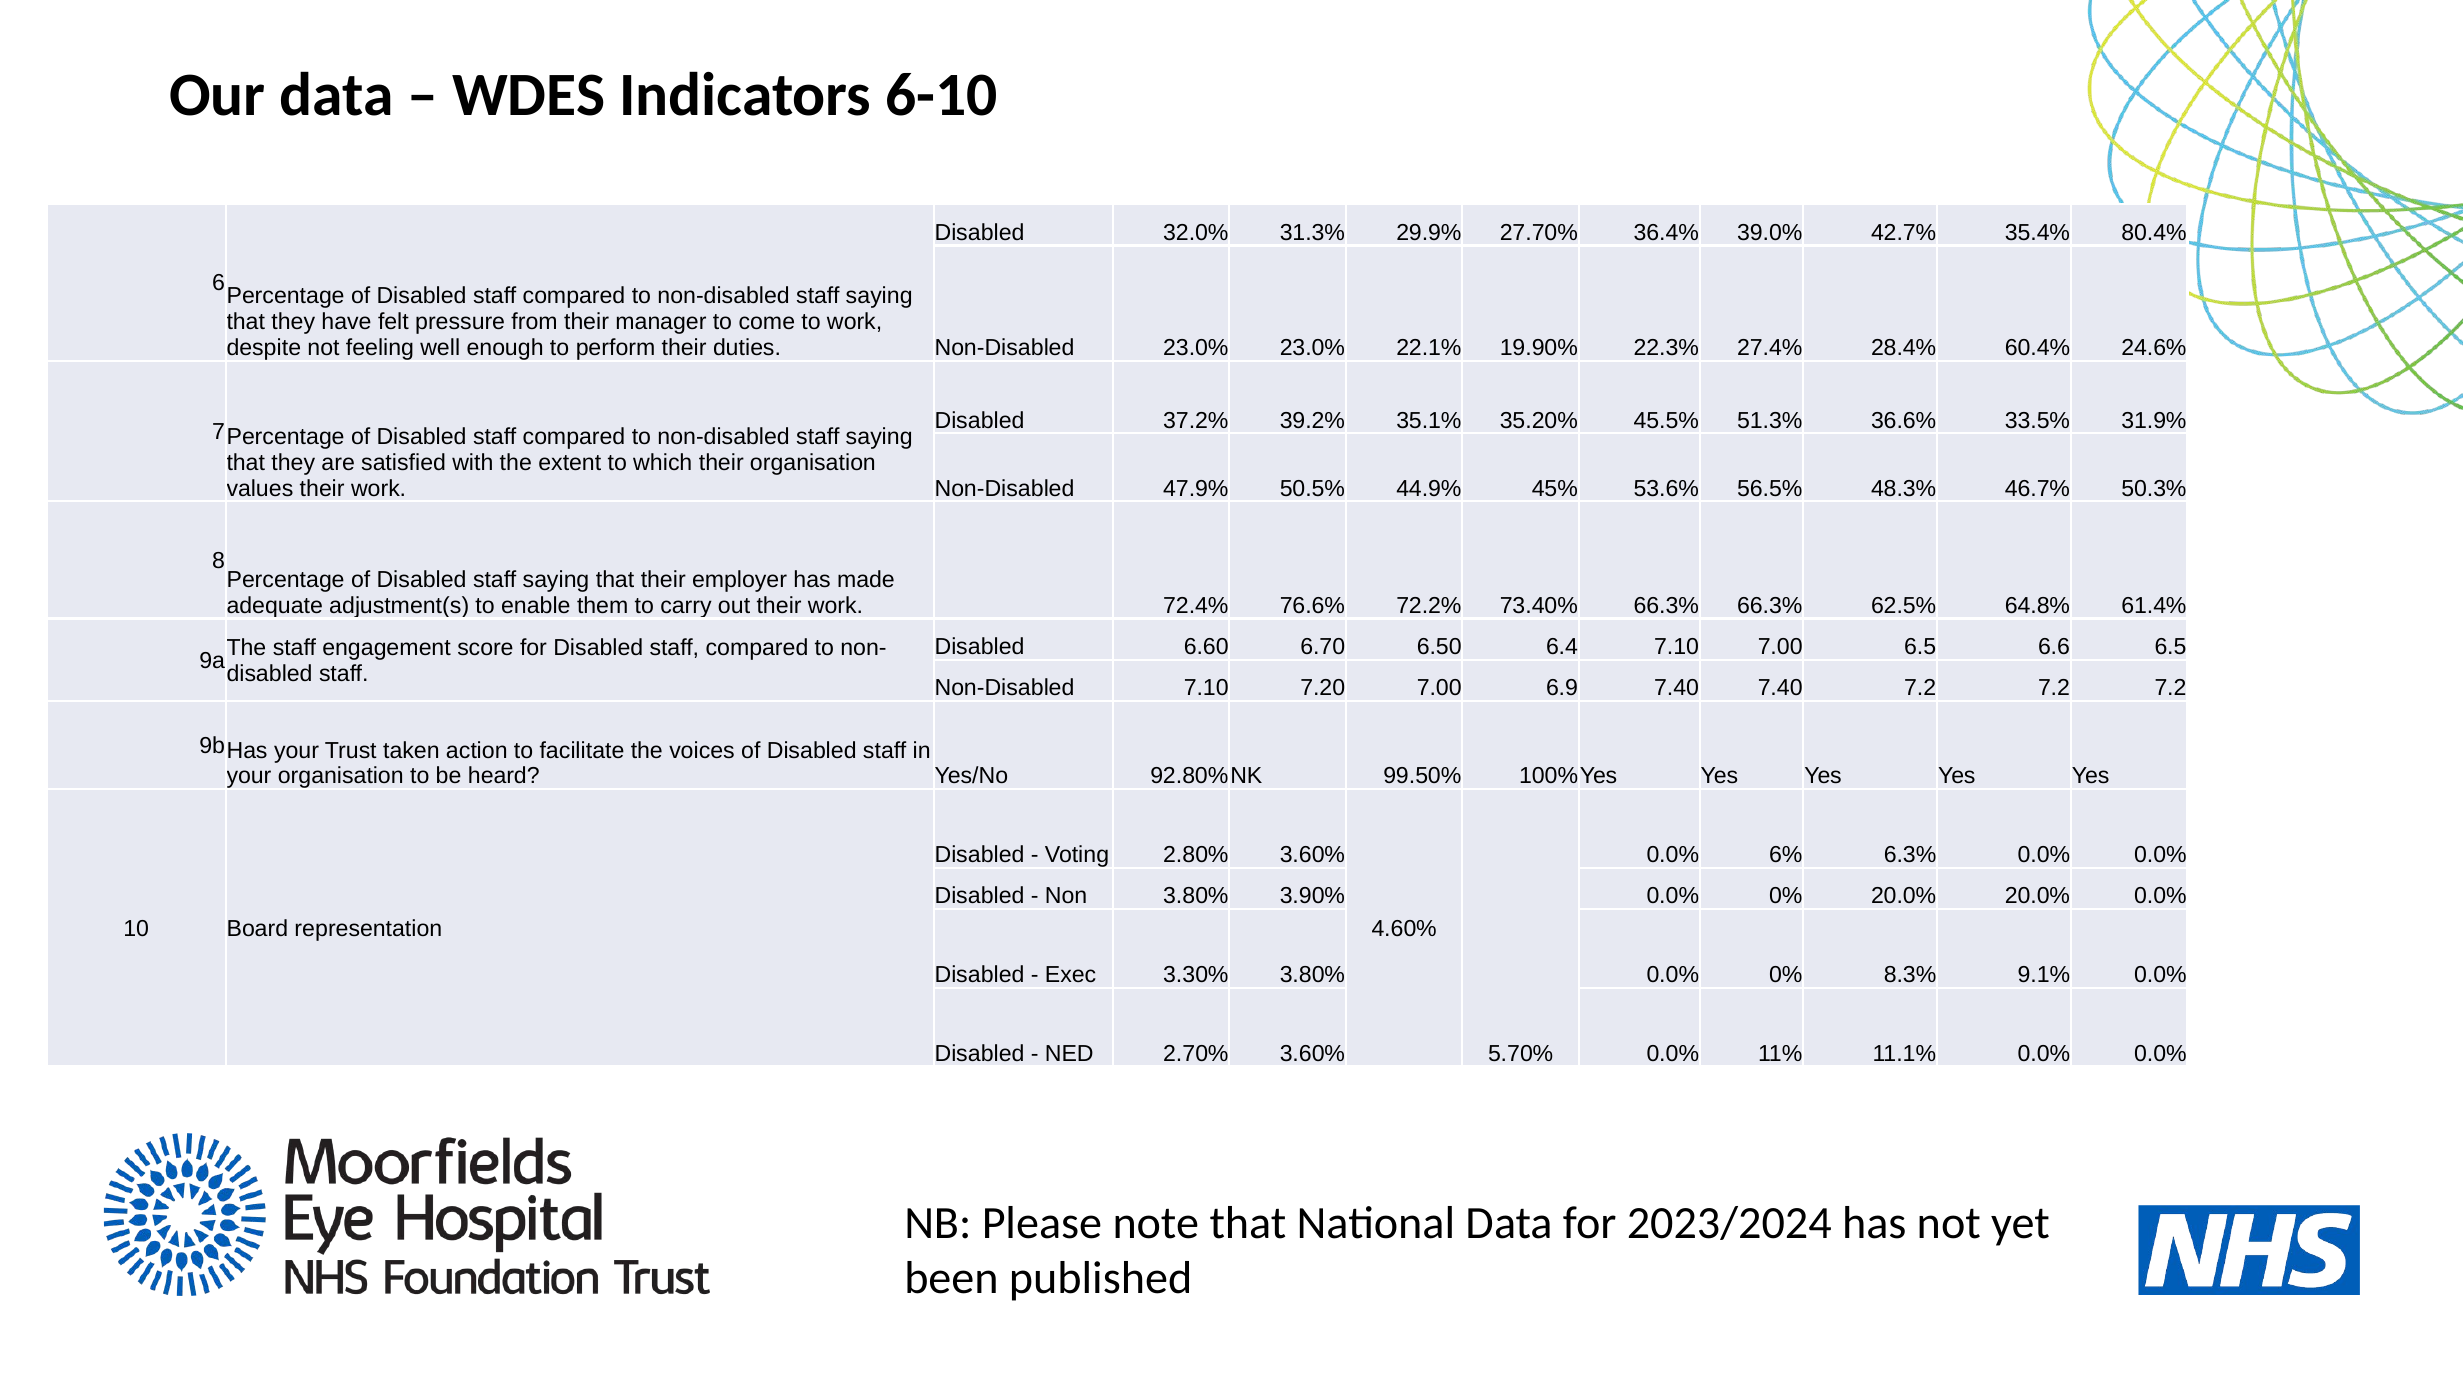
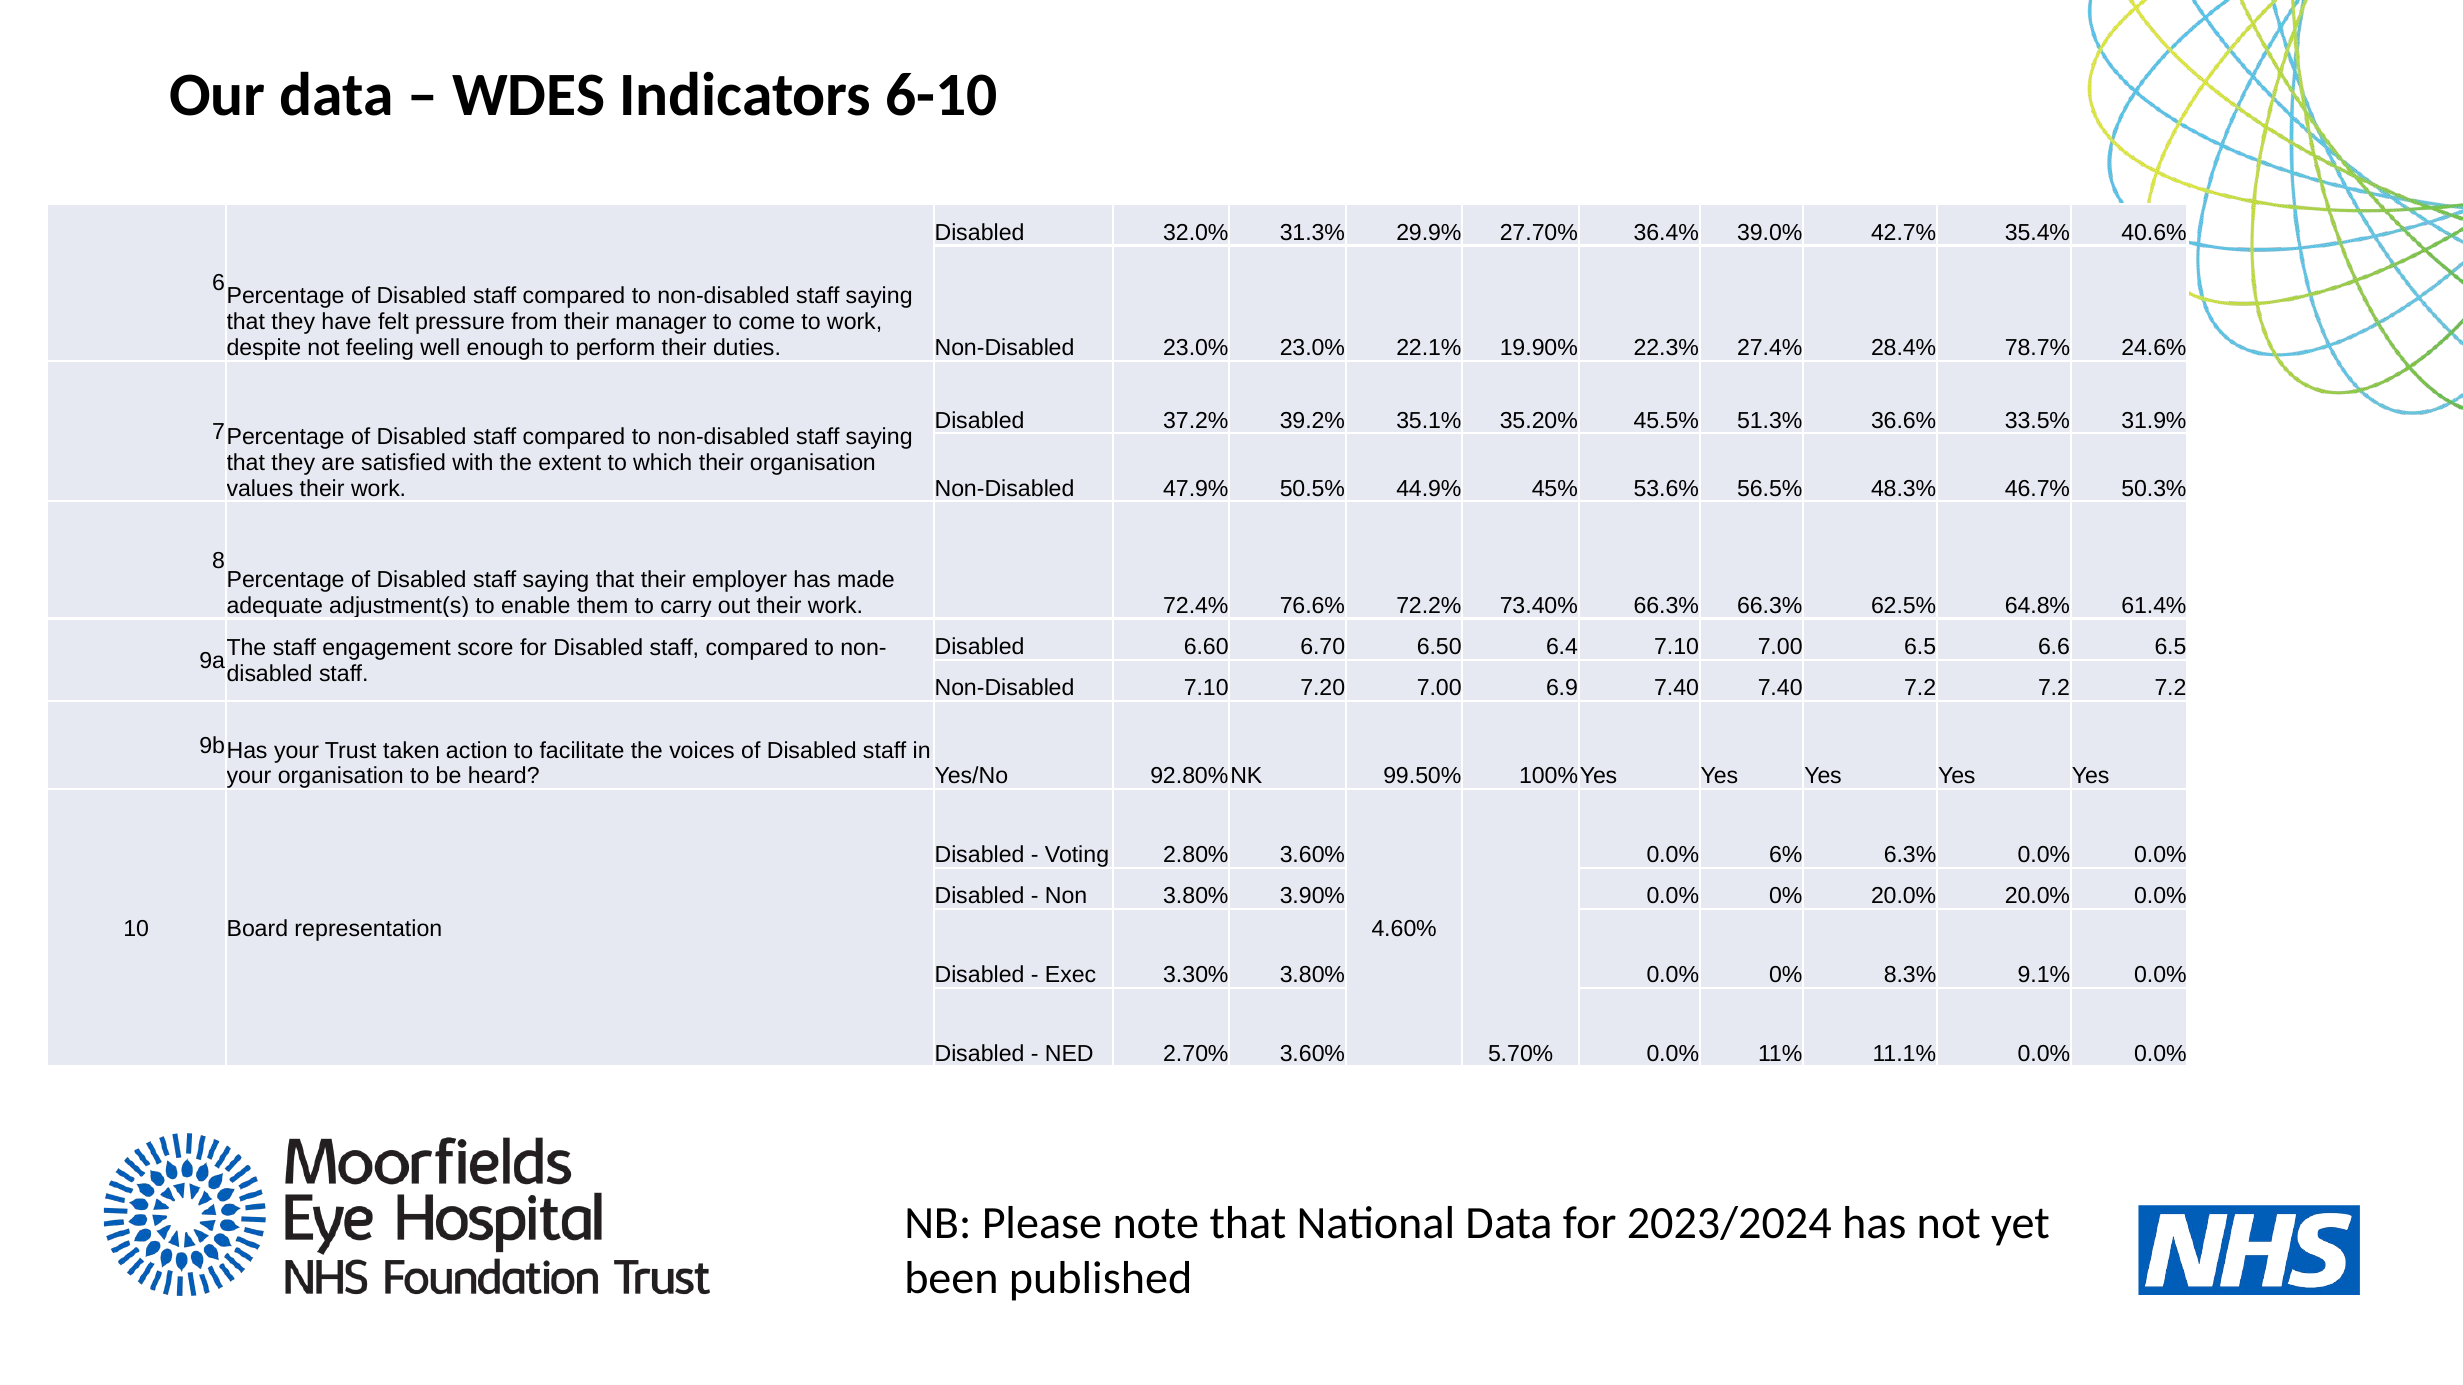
80.4%: 80.4% -> 40.6% (2154, 233)
60.4%: 60.4% -> 78.7% (2037, 348)
